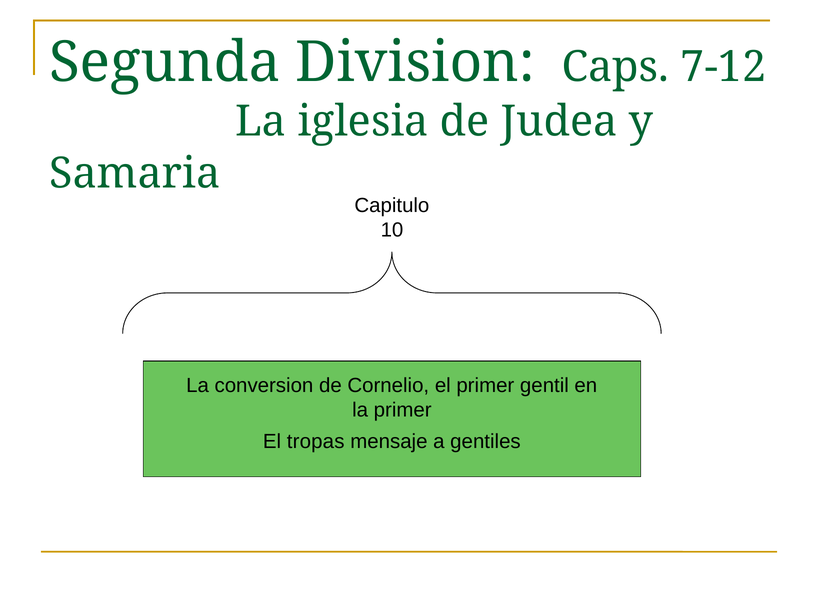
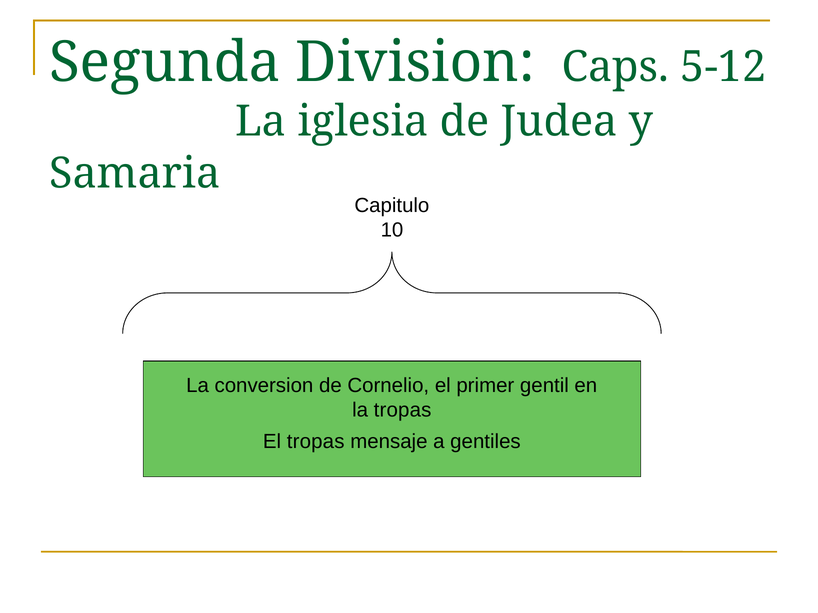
7-12: 7-12 -> 5-12 (723, 67)
la primer: primer -> tropas (403, 410)
